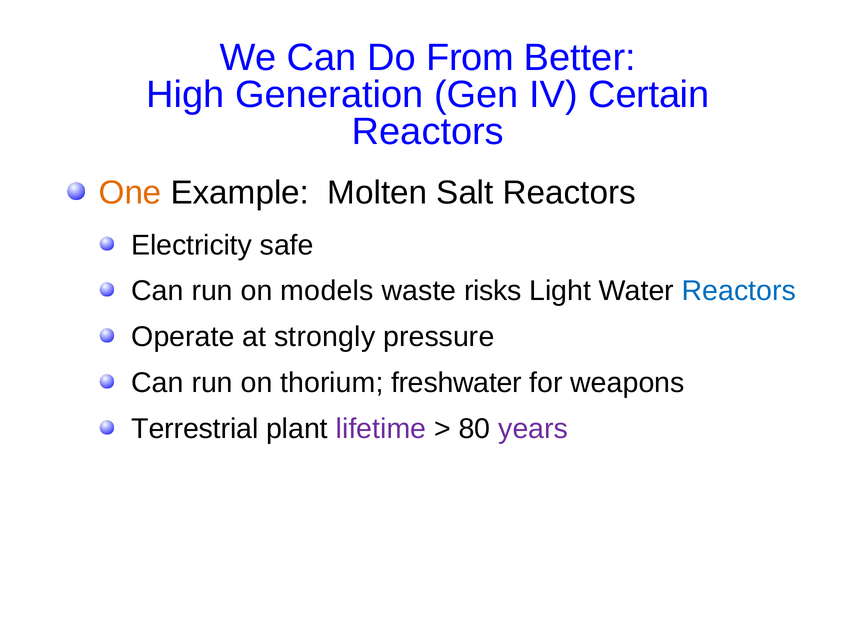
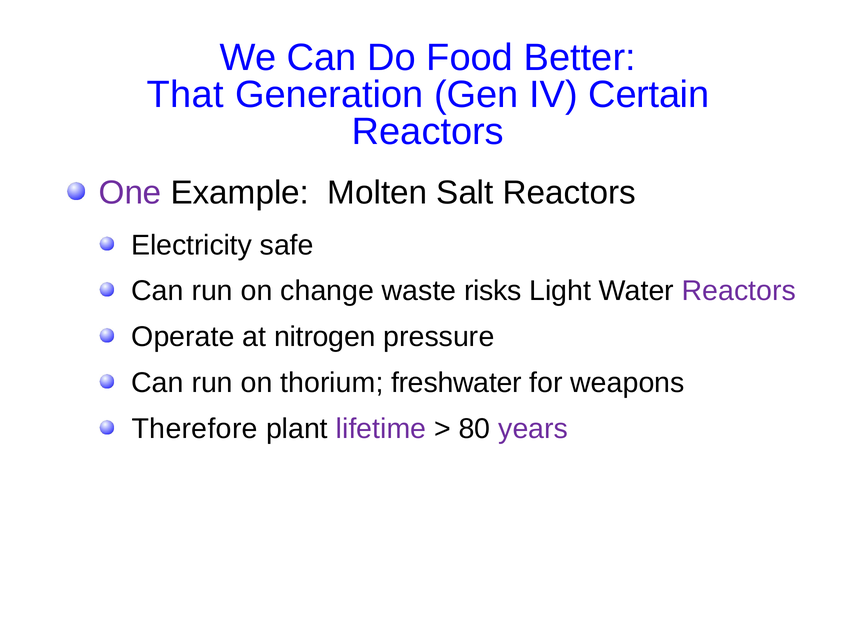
From: From -> Food (470, 58)
High: High -> That (185, 95)
One colour: orange -> purple (130, 193)
models: models -> change (327, 291)
Reactors colour: blue -> purple (739, 291)
strongly: strongly -> nitrogen (325, 337)
Terrestrial: Terrestrial -> Therefore (195, 429)
